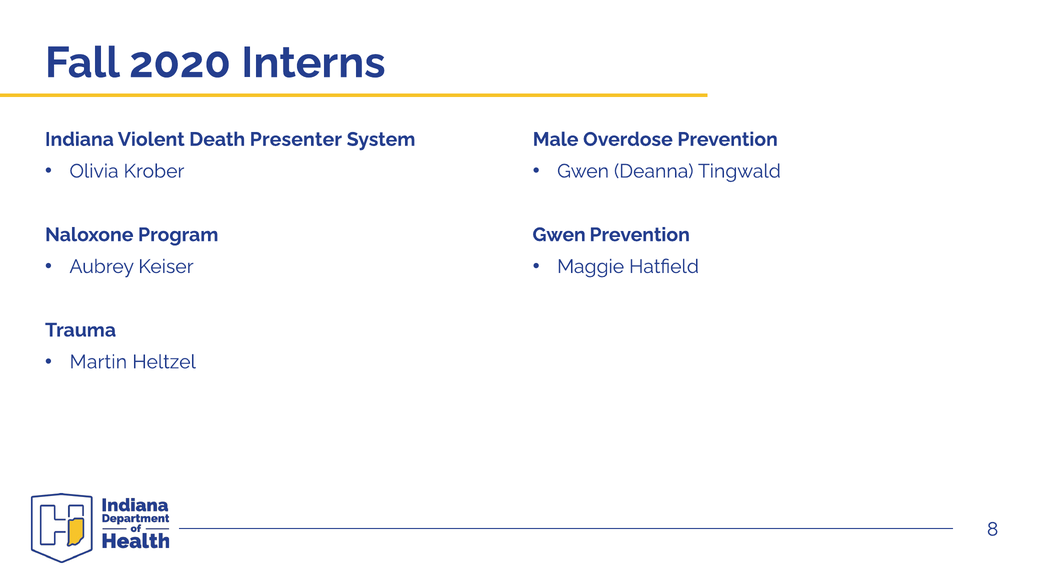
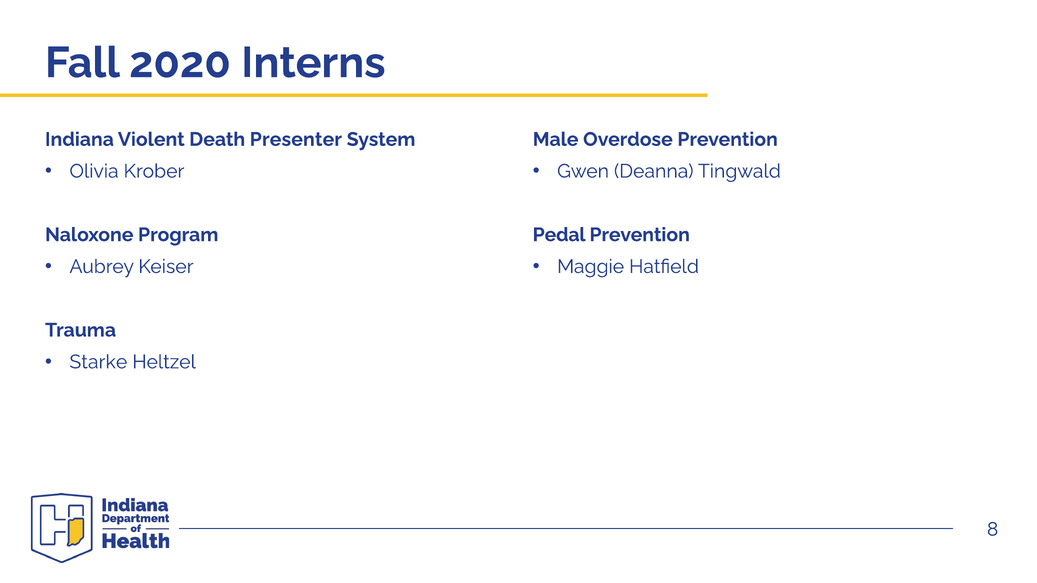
Gwen: Gwen -> Pedal (559, 235)
Martin: Martin -> Starke (98, 362)
